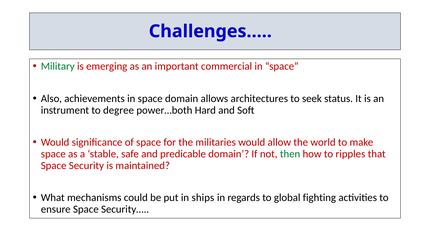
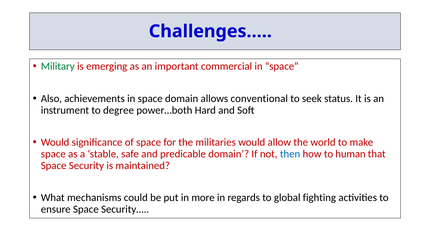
architectures: architectures -> conventional (259, 98)
then colour: green -> blue (290, 154)
ripples: ripples -> human (351, 154)
ships: ships -> more (203, 198)
